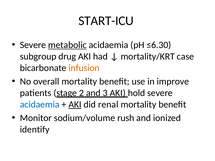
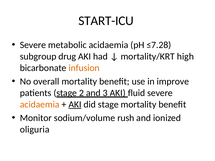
metabolic underline: present -> none (67, 45)
≤6.30: ≤6.30 -> ≤7.28 (159, 45)
case: case -> high (185, 57)
hold: hold -> fluid (136, 93)
acidaemia colour: blue -> orange (40, 105)
did renal: renal -> stage (108, 105)
identify: identify -> oliguria (35, 130)
